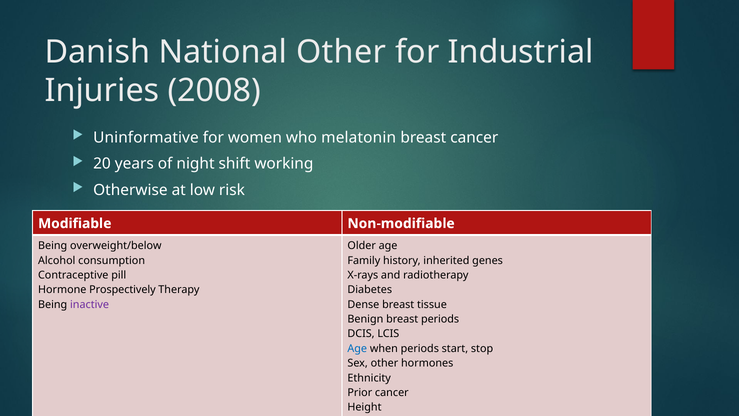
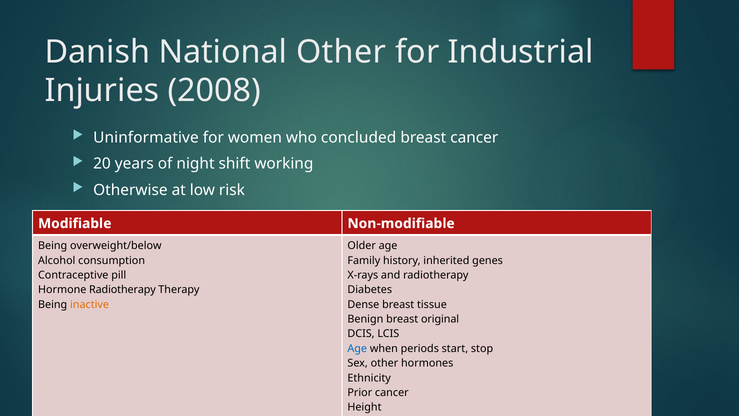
melatonin: melatonin -> concluded (359, 138)
Hormone Prospectively: Prospectively -> Radiotherapy (122, 290)
inactive colour: purple -> orange (90, 304)
breast periods: periods -> original (440, 319)
